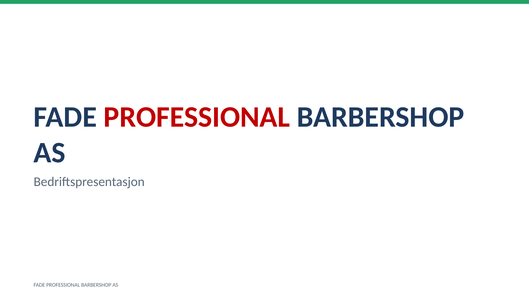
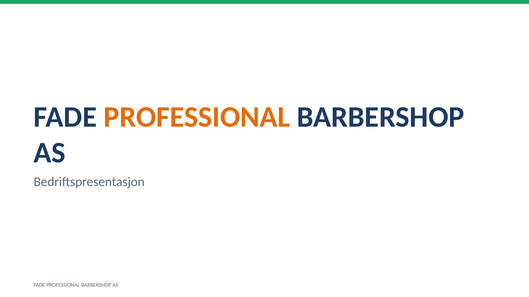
PROFESSIONAL colour: red -> orange (197, 117)
